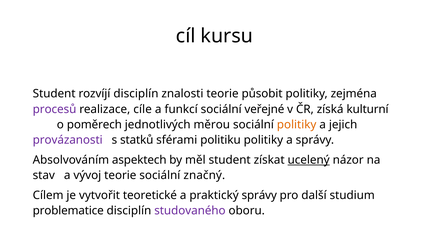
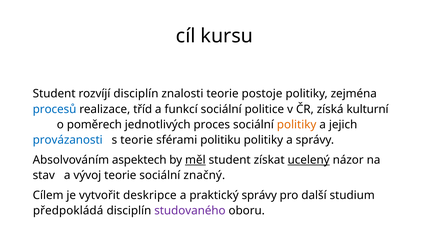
působit: působit -> postoje (262, 93)
procesů colour: purple -> blue (55, 109)
cíle: cíle -> tříd (143, 109)
veřejné: veřejné -> politice (264, 109)
měrou: měrou -> proces (212, 124)
provázanosti colour: purple -> blue (68, 140)
s statků: statků -> teorie (137, 140)
měl underline: none -> present (195, 159)
teoretické: teoretické -> deskripce (150, 195)
problematice: problematice -> předpokládá (68, 210)
